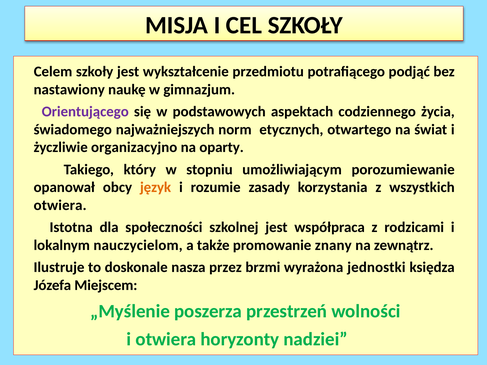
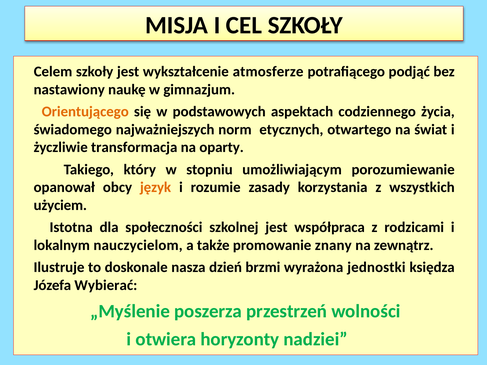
przedmiotu: przedmiotu -> atmosferze (268, 72)
Orientującego colour: purple -> orange (85, 112)
organizacyjno: organizacyjno -> transformacja (134, 147)
otwiera: otwiera -> użyciem (60, 205)
przez: przez -> dzień (226, 268)
Miejscem: Miejscem -> Wybierać (106, 285)
